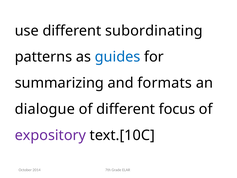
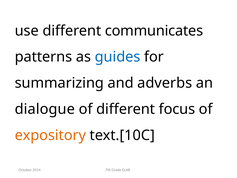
subordinating: subordinating -> communicates (154, 31)
formats: formats -> adverbs (165, 83)
expository colour: purple -> orange (50, 135)
